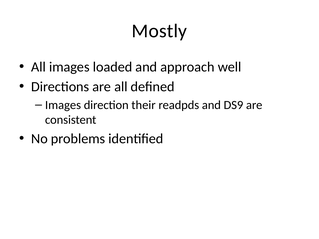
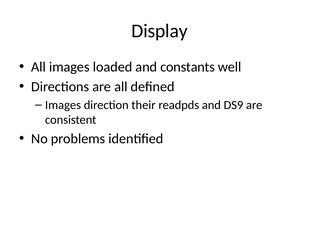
Mostly: Mostly -> Display (160, 31)
approach: approach -> constants (188, 67)
